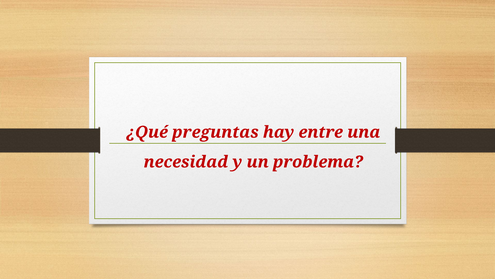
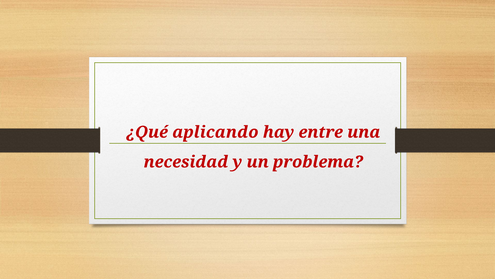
preguntas: preguntas -> aplicando (215, 132)
